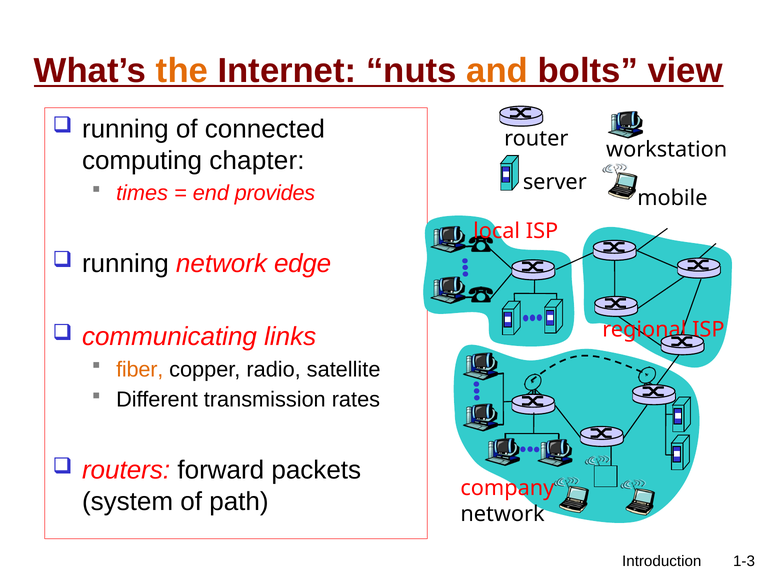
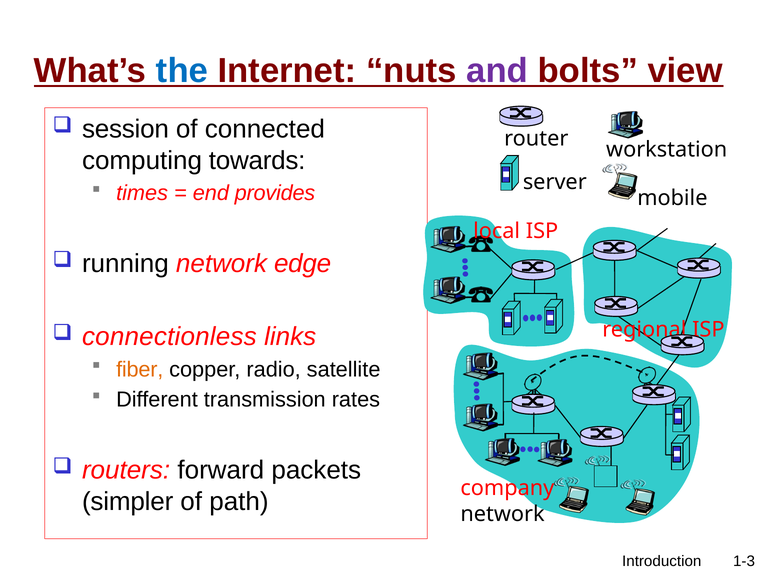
the colour: orange -> blue (182, 71)
and colour: orange -> purple (497, 71)
running: running -> session (125, 129)
chapter: chapter -> towards (257, 160)
communicating: communicating -> connectionless (169, 337)
system: system -> simpler (128, 501)
